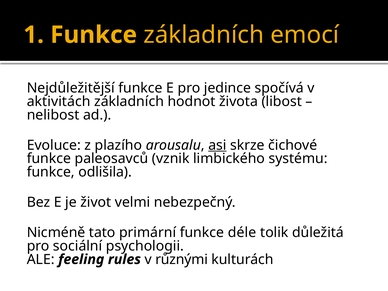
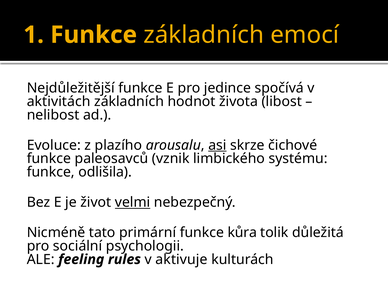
velmi underline: none -> present (133, 202)
déle: déle -> kůra (242, 233)
různými: různými -> aktivuje (182, 259)
